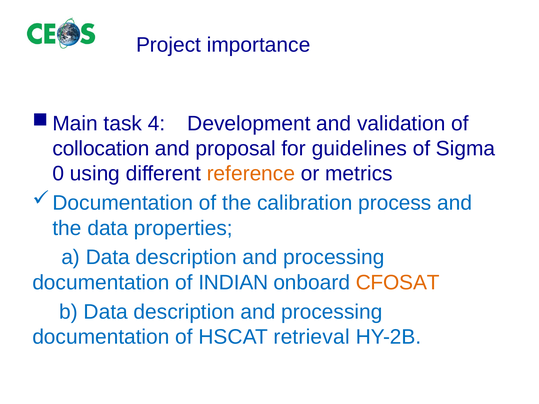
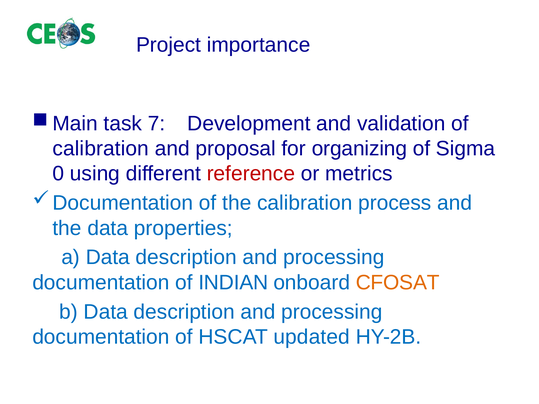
4: 4 -> 7 (157, 124)
collocation: collocation -> calibration (101, 149)
guidelines: guidelines -> organizing (359, 149)
reference colour: orange -> red (251, 174)
retrieval: retrieval -> updated (312, 337)
